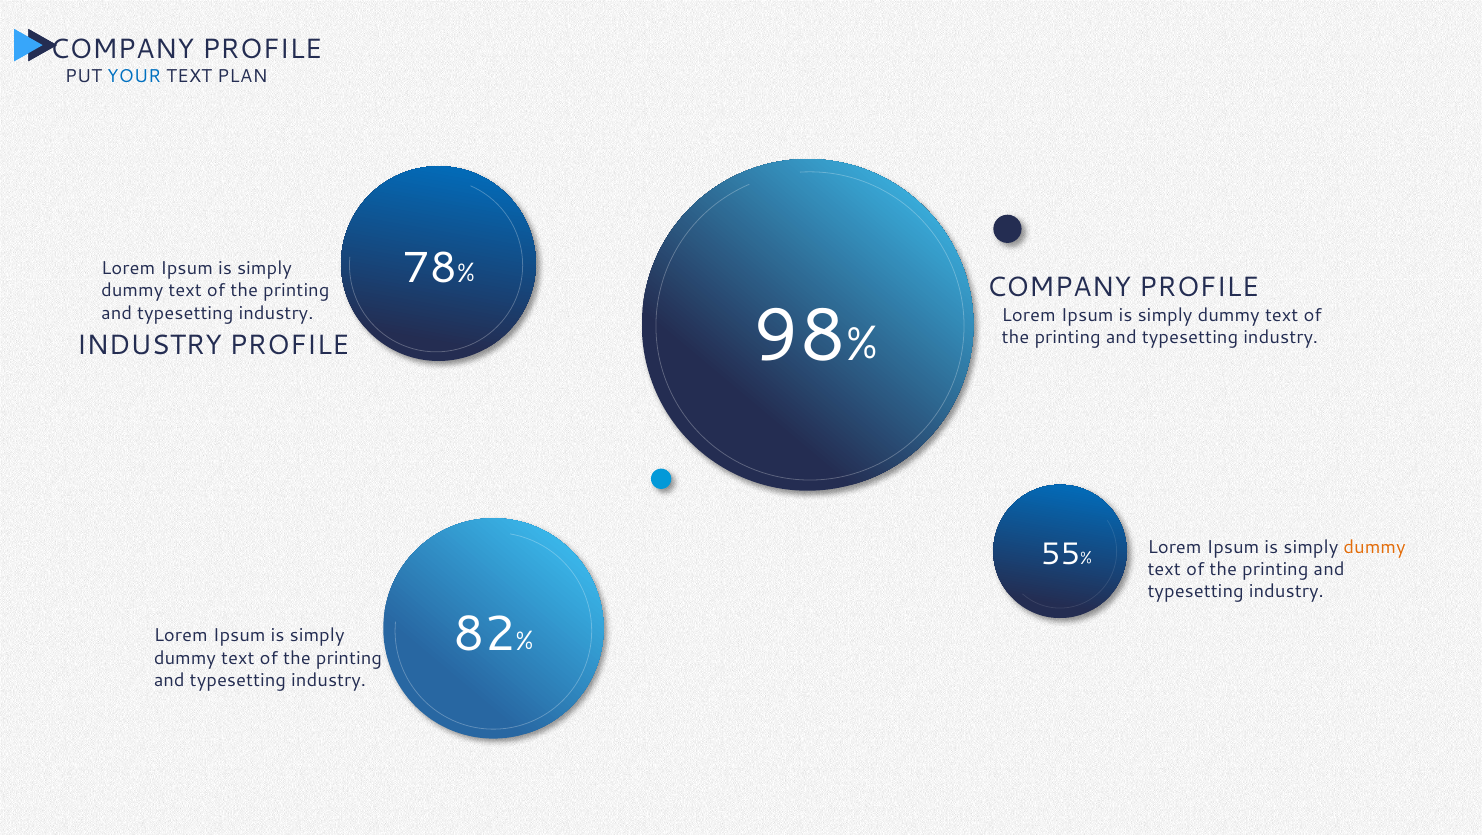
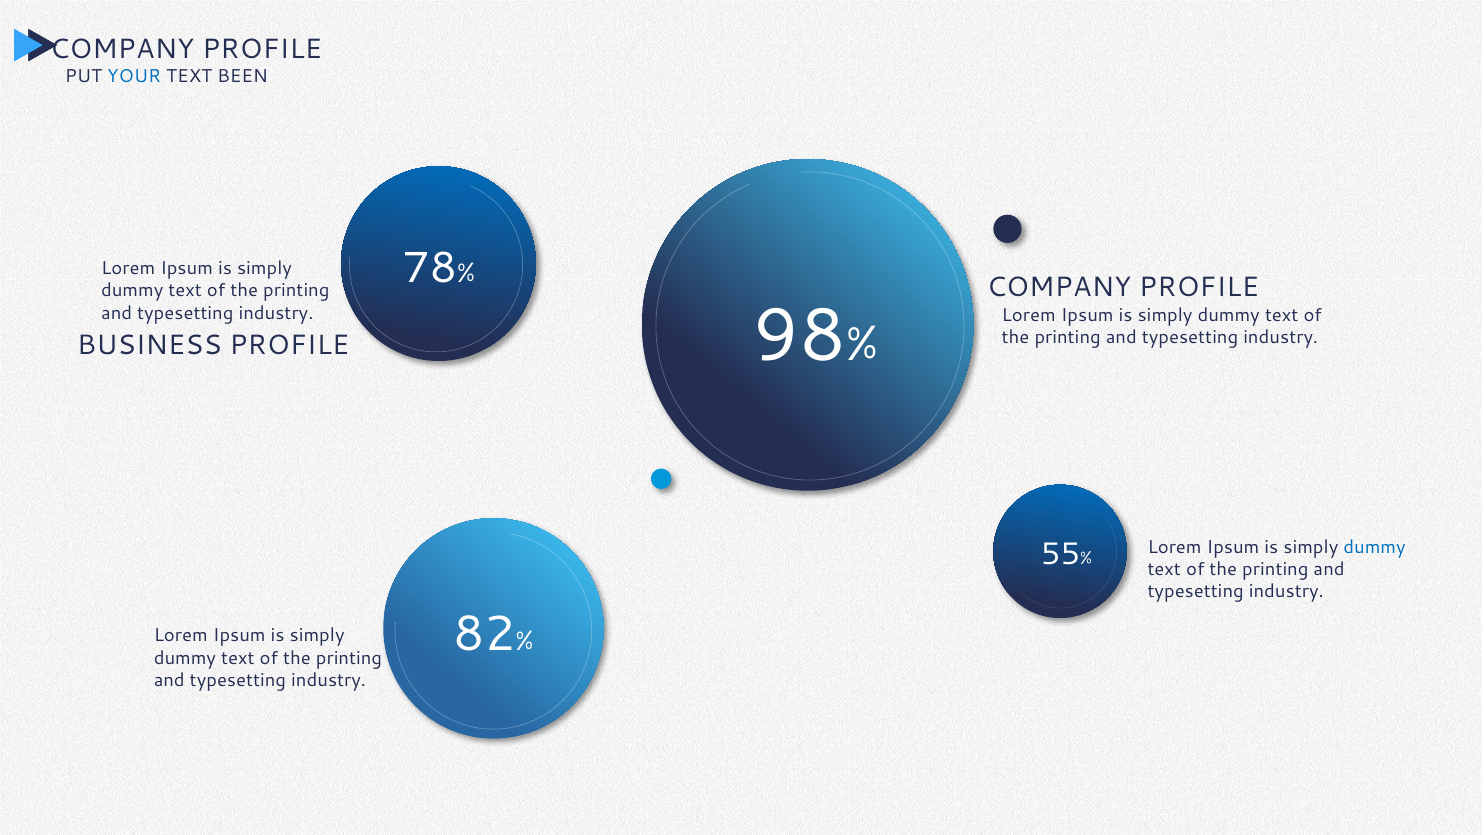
PLAN: PLAN -> BEEN (242, 76)
INDUSTRY: INDUSTRY -> BUSINESS (149, 346)
dummy colour: orange -> blue (1375, 547)
